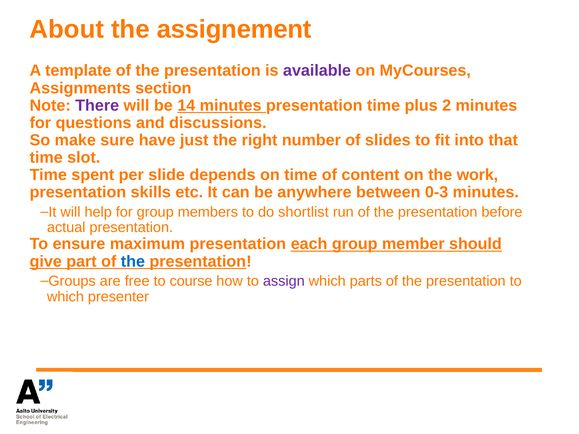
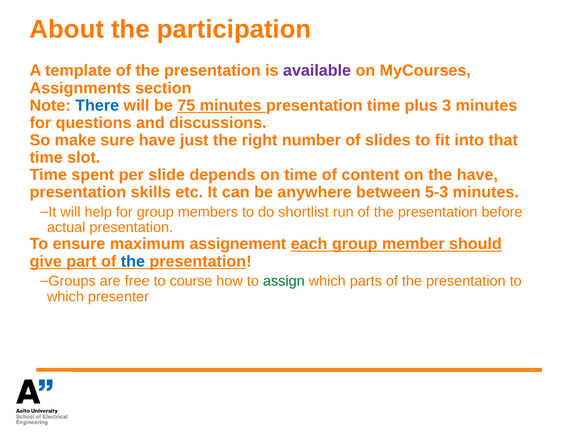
assignement: assignement -> participation (234, 29)
There colour: purple -> blue (97, 105)
14: 14 -> 75 (186, 105)
2: 2 -> 3 (447, 105)
the work: work -> have (477, 175)
0-3: 0-3 -> 5-3 (437, 192)
maximum presentation: presentation -> assignement (238, 244)
assign colour: purple -> green (284, 281)
